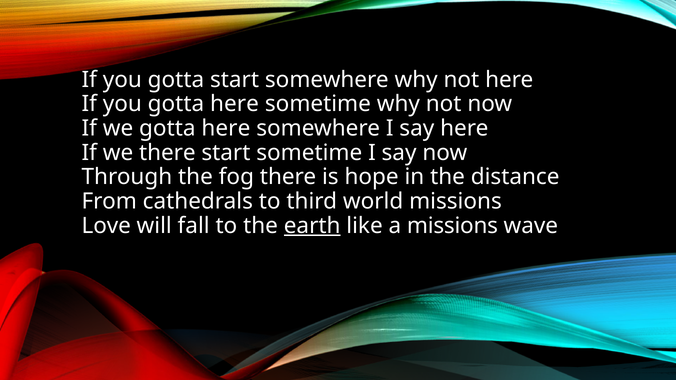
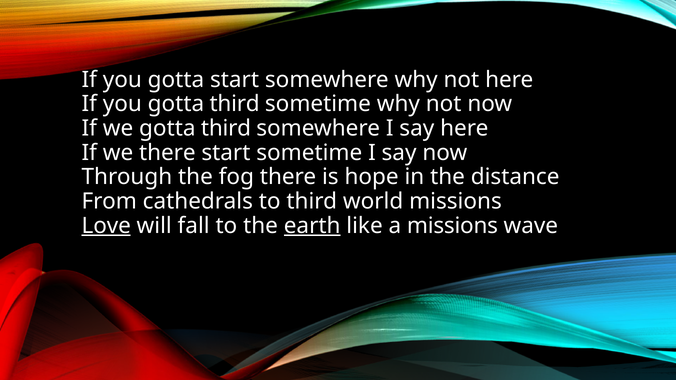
you gotta here: here -> third (235, 104)
we gotta here: here -> third (226, 128)
Love underline: none -> present (106, 226)
